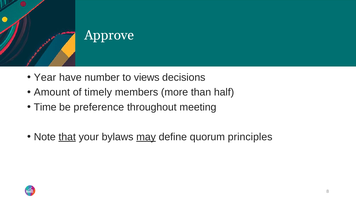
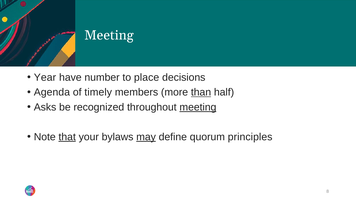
Approve: Approve -> Meeting (109, 35)
views: views -> place (147, 77)
Amount: Amount -> Agenda (52, 92)
than underline: none -> present (201, 92)
Time: Time -> Asks (45, 107)
preference: preference -> recognized (99, 107)
meeting underline: none -> present (198, 107)
